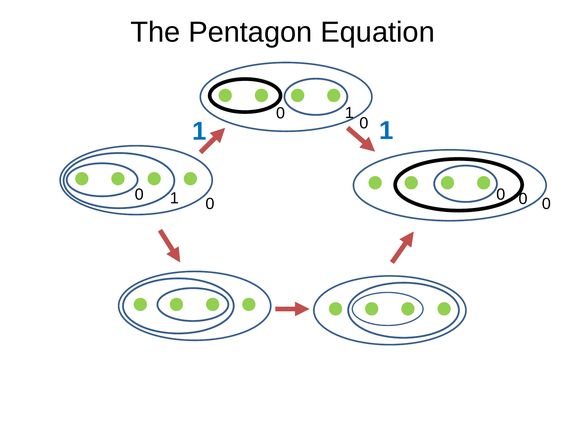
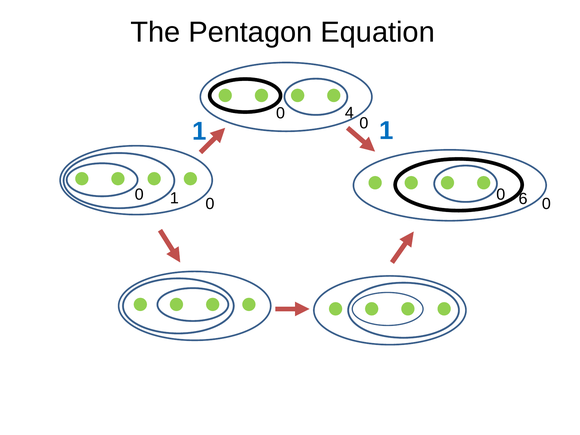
1: 1 -> 4 (349, 113)
0: 0 -> 6 (523, 199)
